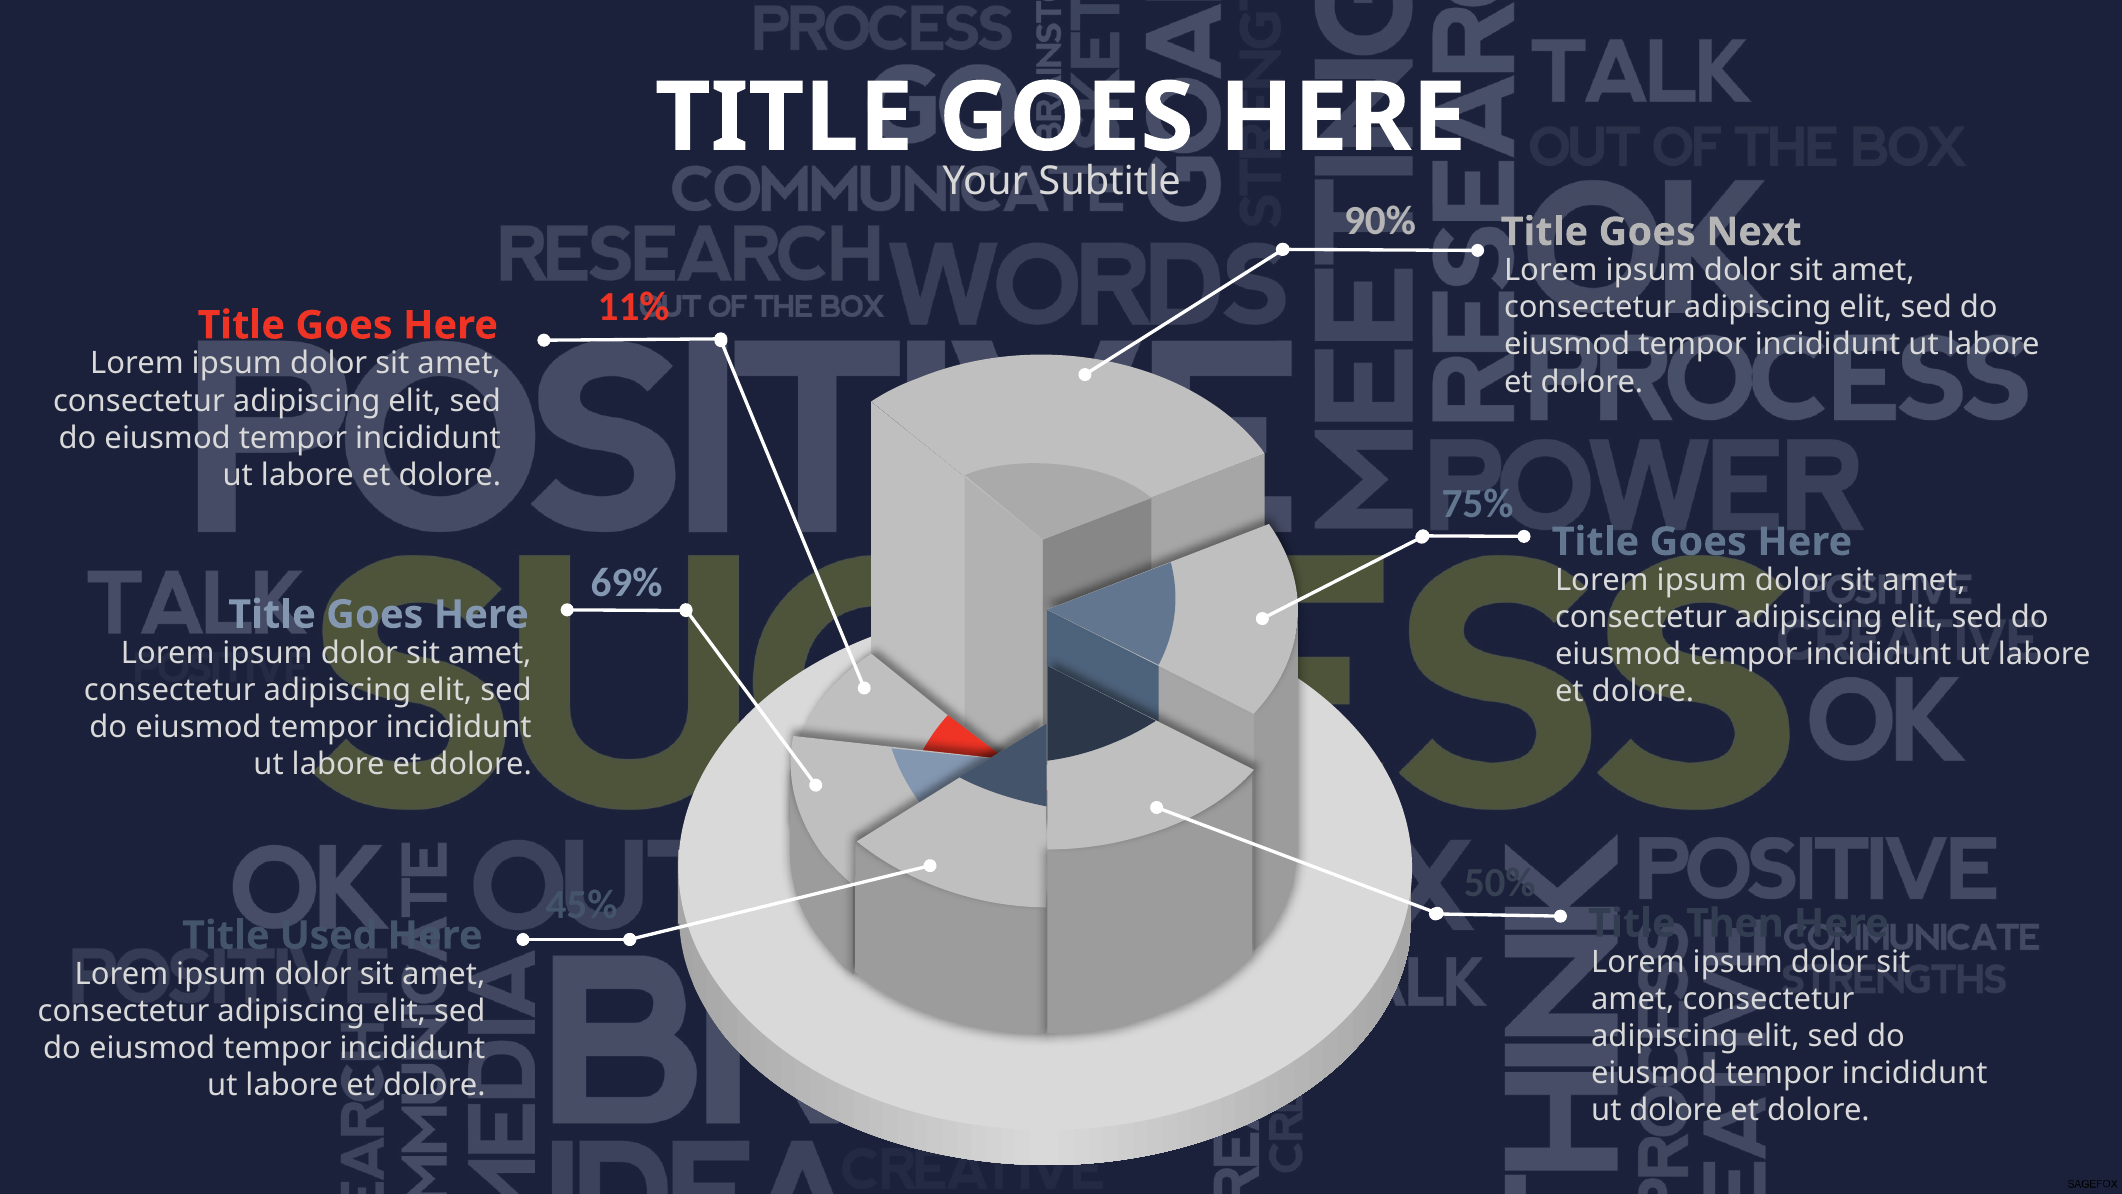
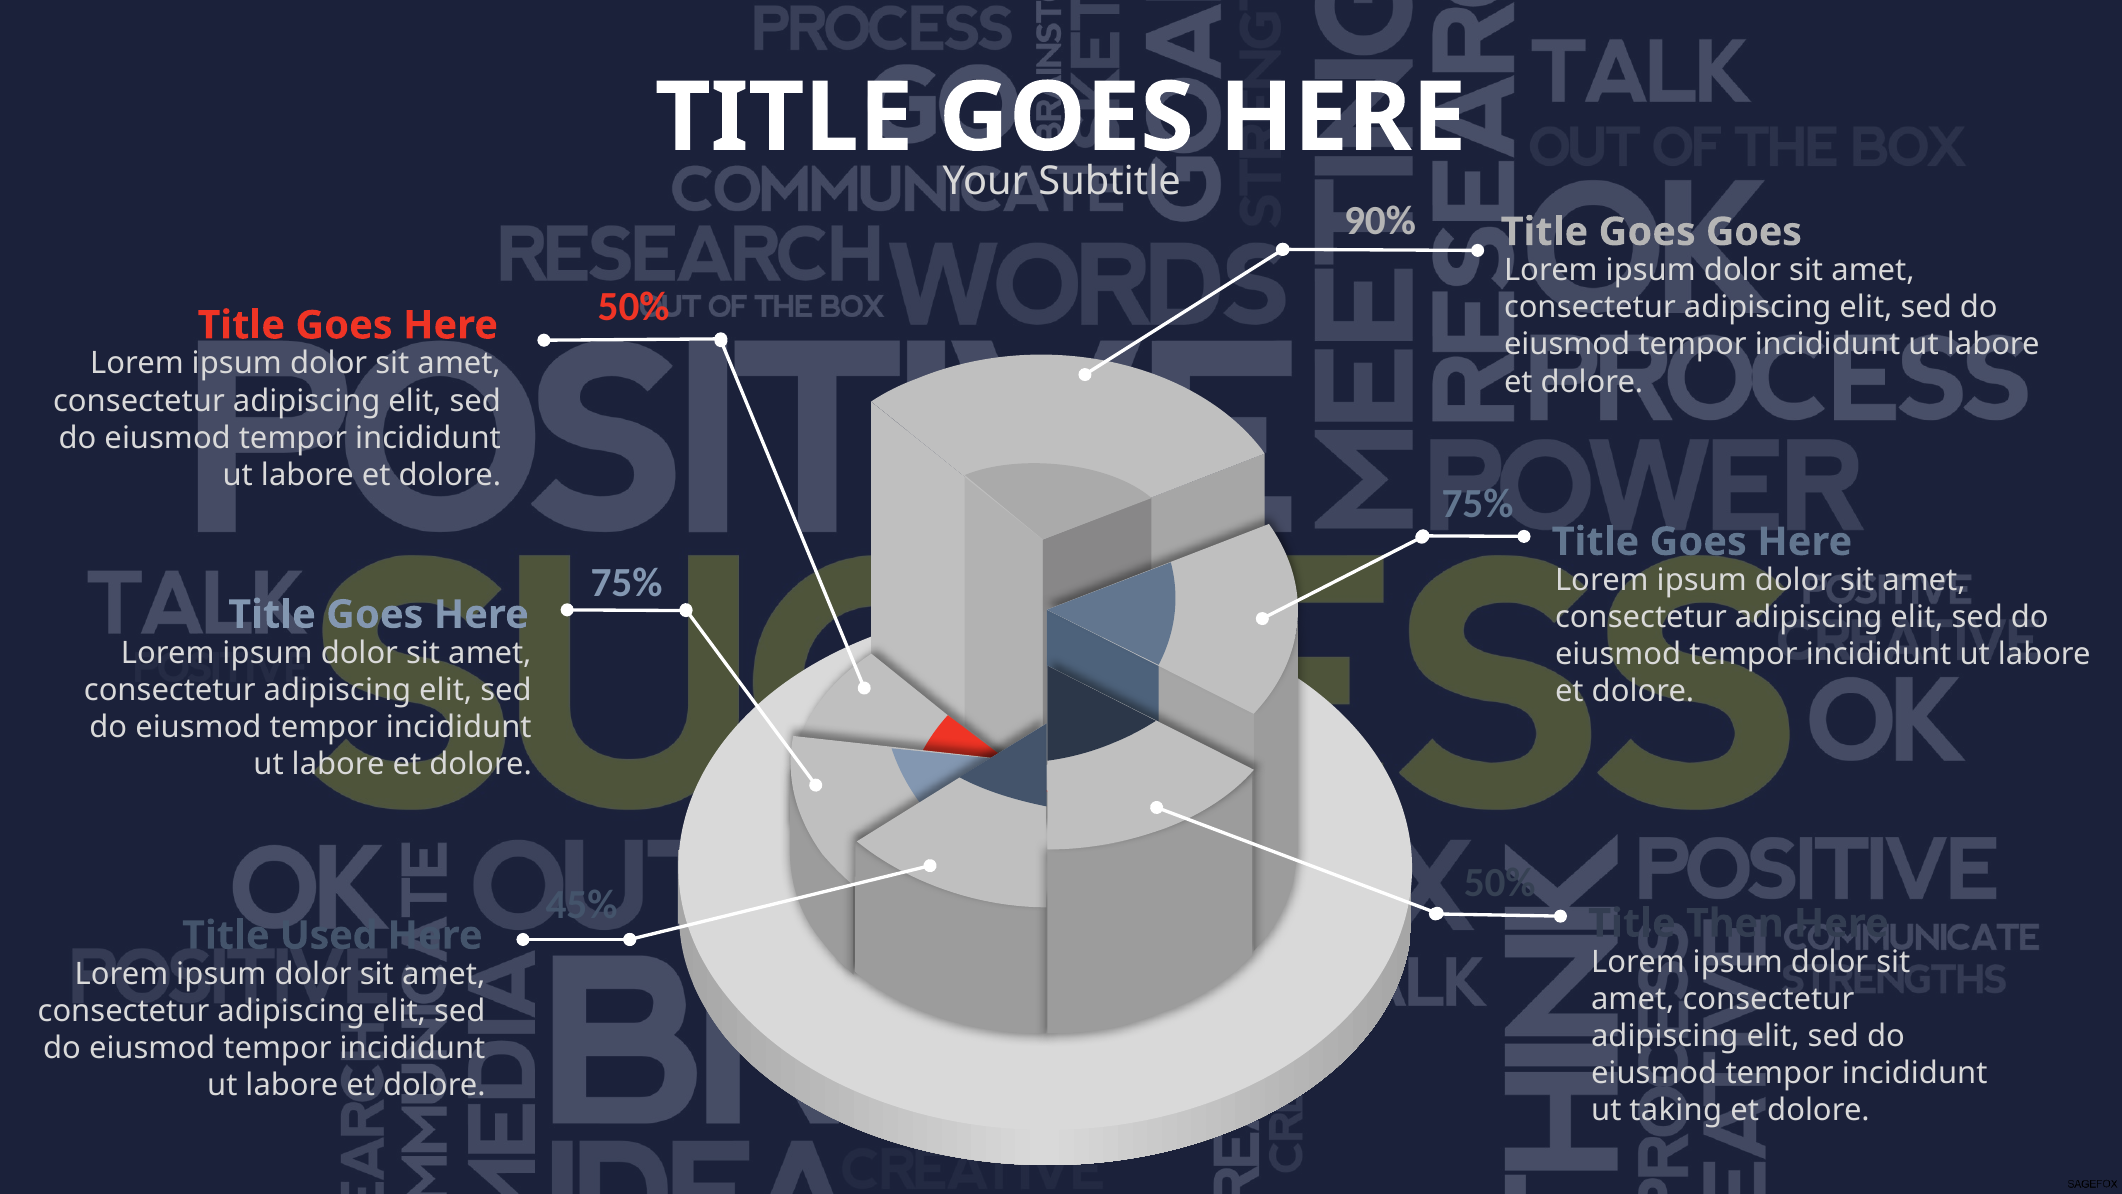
Goes Next: Next -> Goes (1754, 232)
11%: 11% -> 50% (634, 307)
69%: 69% -> 75% (627, 583)
ut dolore: dolore -> taking (1676, 1110)
